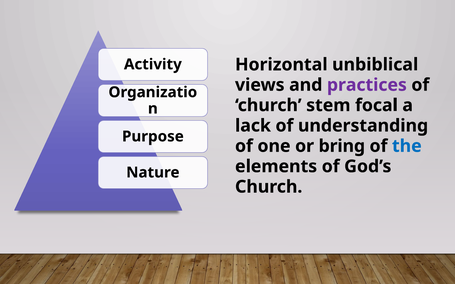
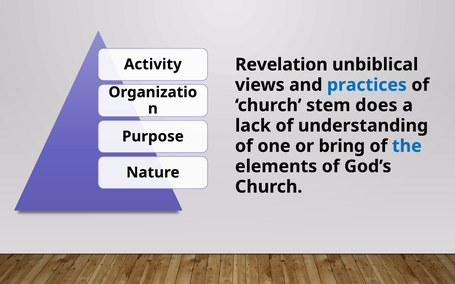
Horizontal: Horizontal -> Revelation (281, 65)
practices colour: purple -> blue (367, 85)
focal: focal -> does (376, 105)
